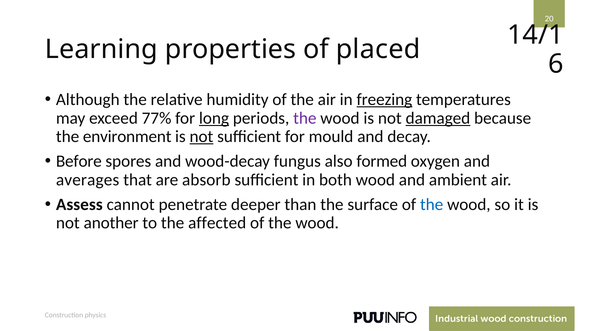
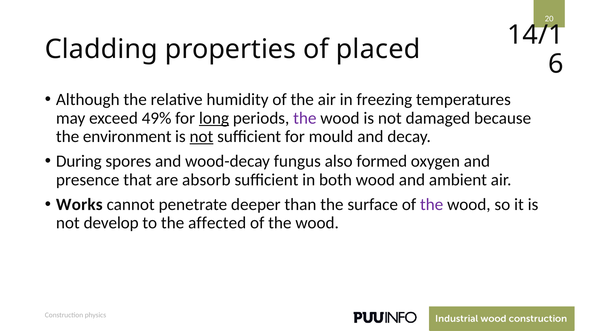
Learning: Learning -> Cladding (101, 49)
freezing underline: present -> none (384, 100)
77%: 77% -> 49% (157, 118)
damaged underline: present -> none (438, 118)
Before: Before -> During (79, 161)
averages: averages -> presence (88, 180)
Assess: Assess -> Works (79, 205)
the colour: blue -> purple (432, 205)
another: another -> develop (111, 223)
